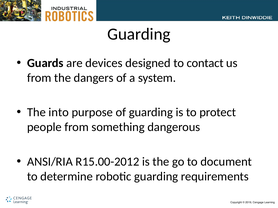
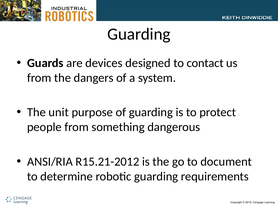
into: into -> unit (59, 113)
R15.00-2012: R15.00-2012 -> R15.21-2012 (107, 162)
